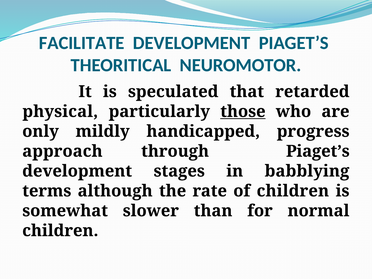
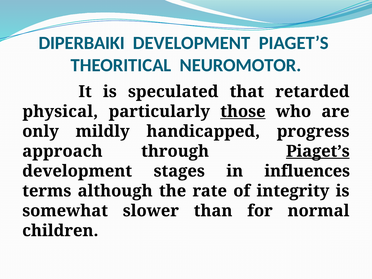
FACILITATE: FACILITATE -> DIPERBAIKI (82, 43)
Piaget’s underline: none -> present (318, 151)
babblying: babblying -> influences (307, 171)
of children: children -> integrity (293, 191)
